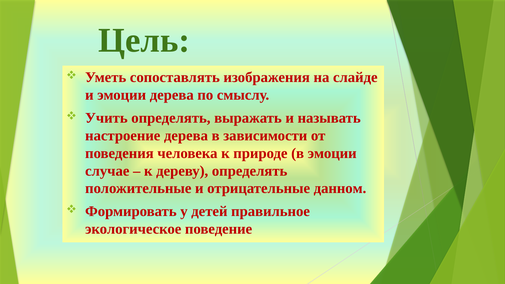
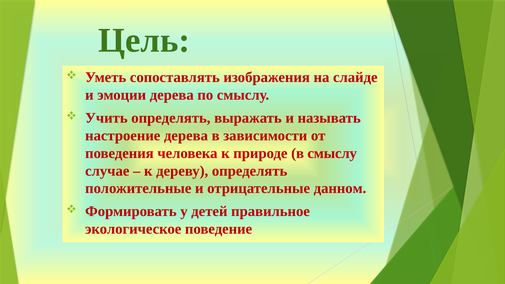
в эмоции: эмоции -> смыслу (332, 153)
